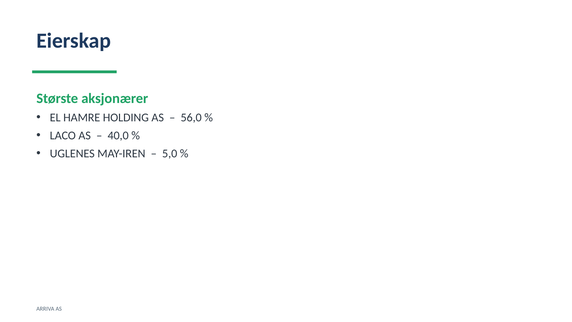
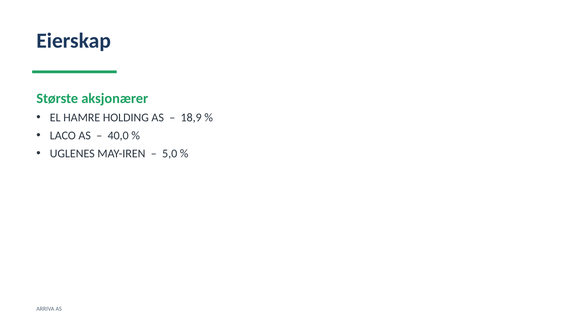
56,0: 56,0 -> 18,9 (191, 118)
